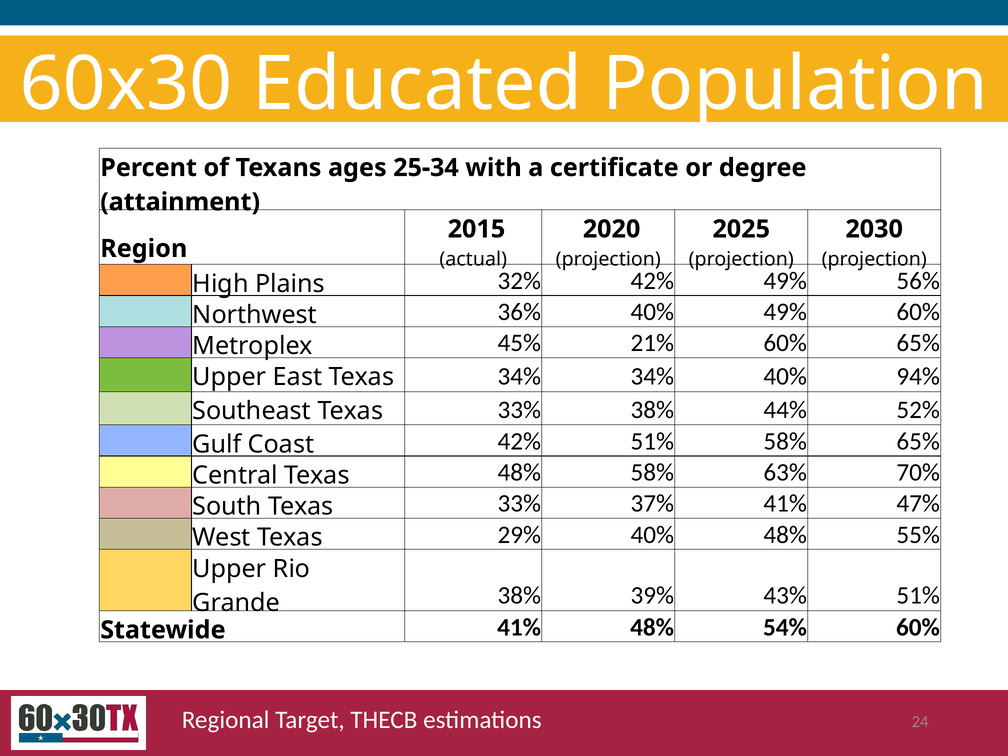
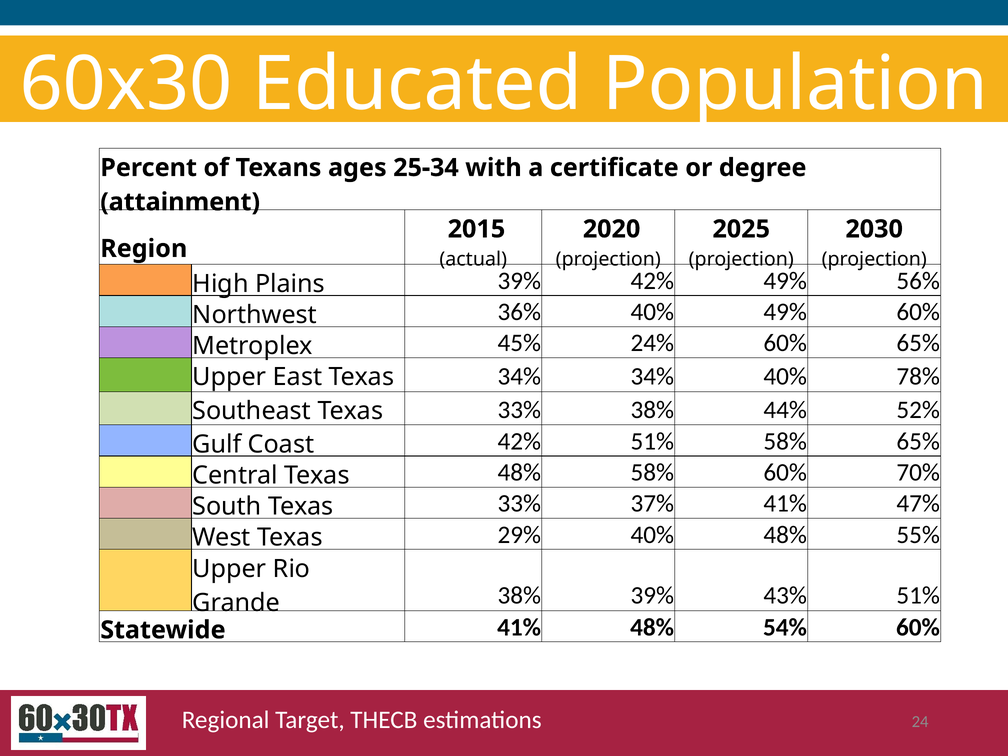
Plains 32%: 32% -> 39% (519, 281)
21%: 21% -> 24% (652, 343)
94%: 94% -> 78% (918, 377)
58% 63%: 63% -> 60% (785, 473)
